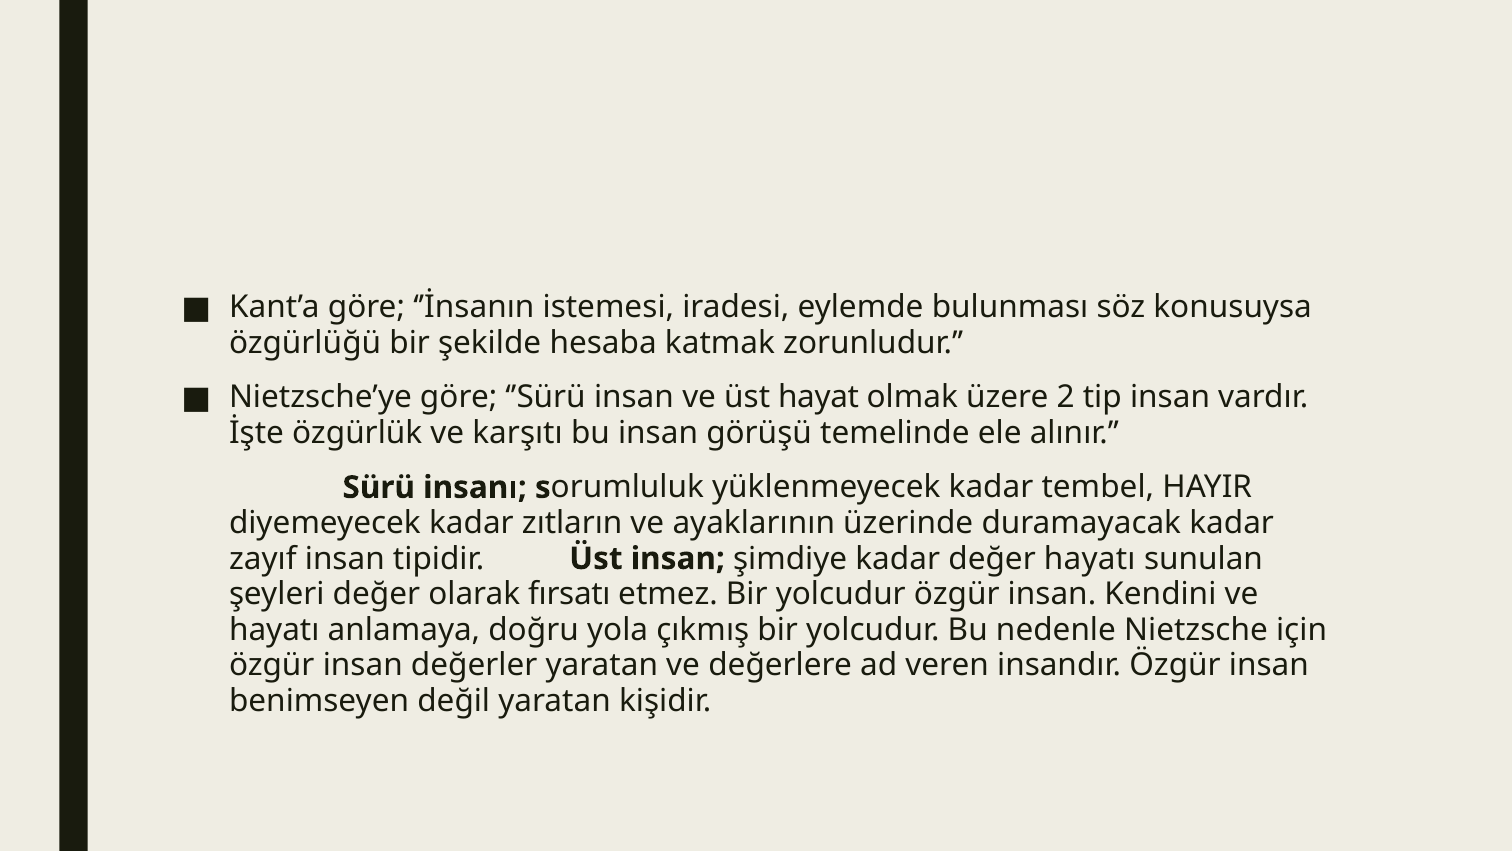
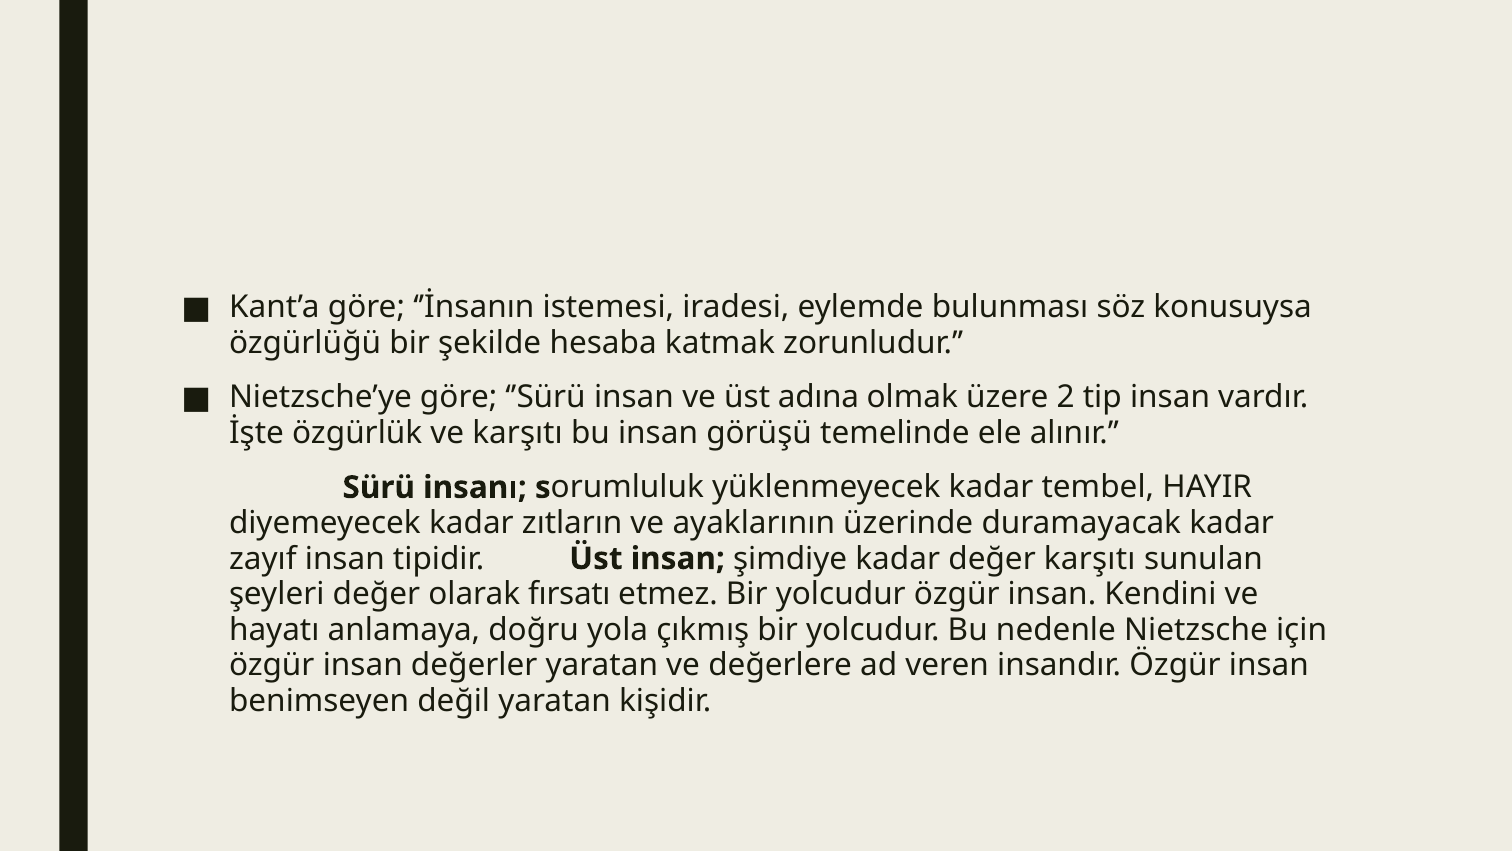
hayat: hayat -> adına (819, 397)
değer hayatı: hayatı -> karşıtı (1090, 558)
